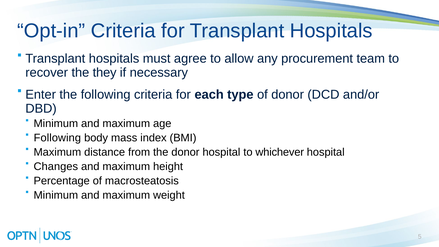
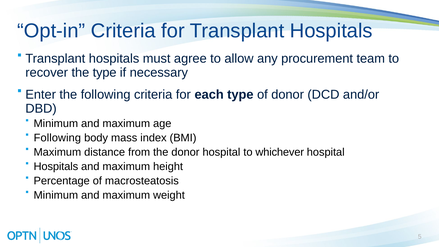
the they: they -> type (105, 73)
Changes: Changes -> Hospitals (56, 167)
